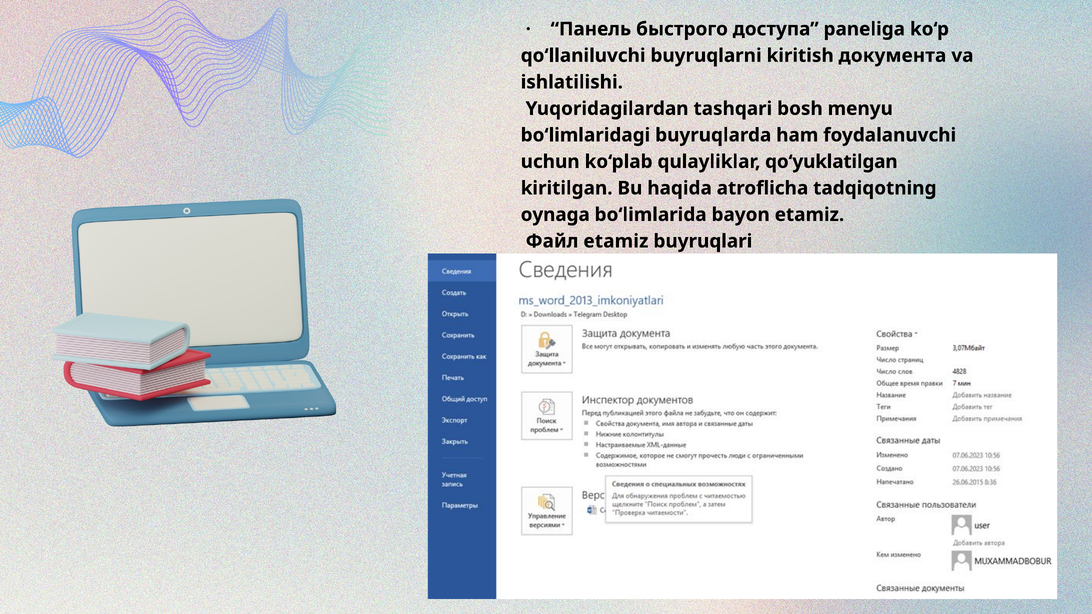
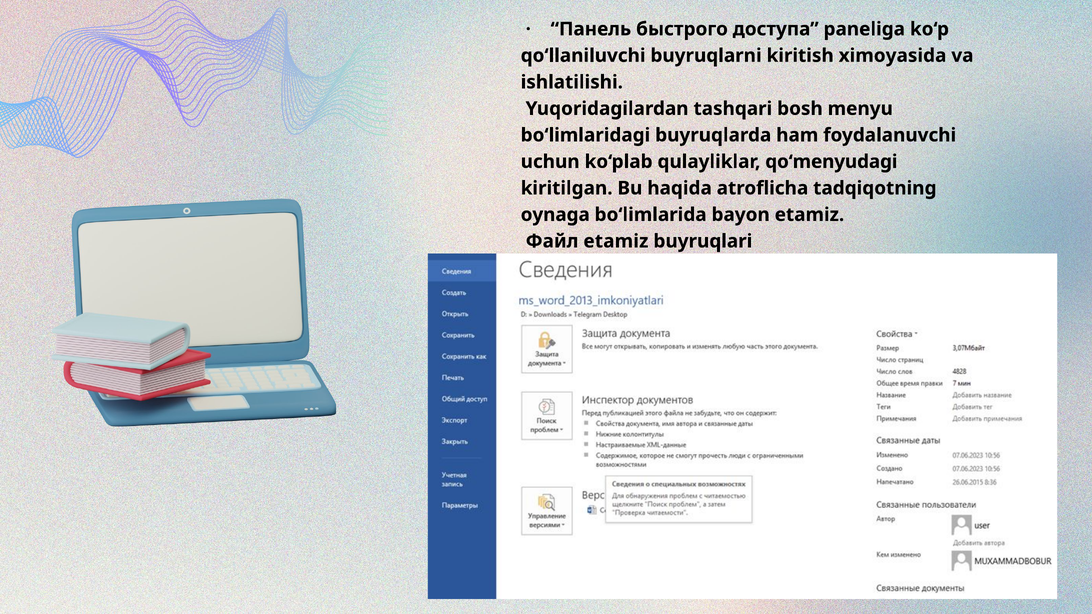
документа: документа -> ximoyasida (893, 56)
qo‘yuklatilgan: qo‘yuklatilgan -> qo‘menyudagi (831, 162)
